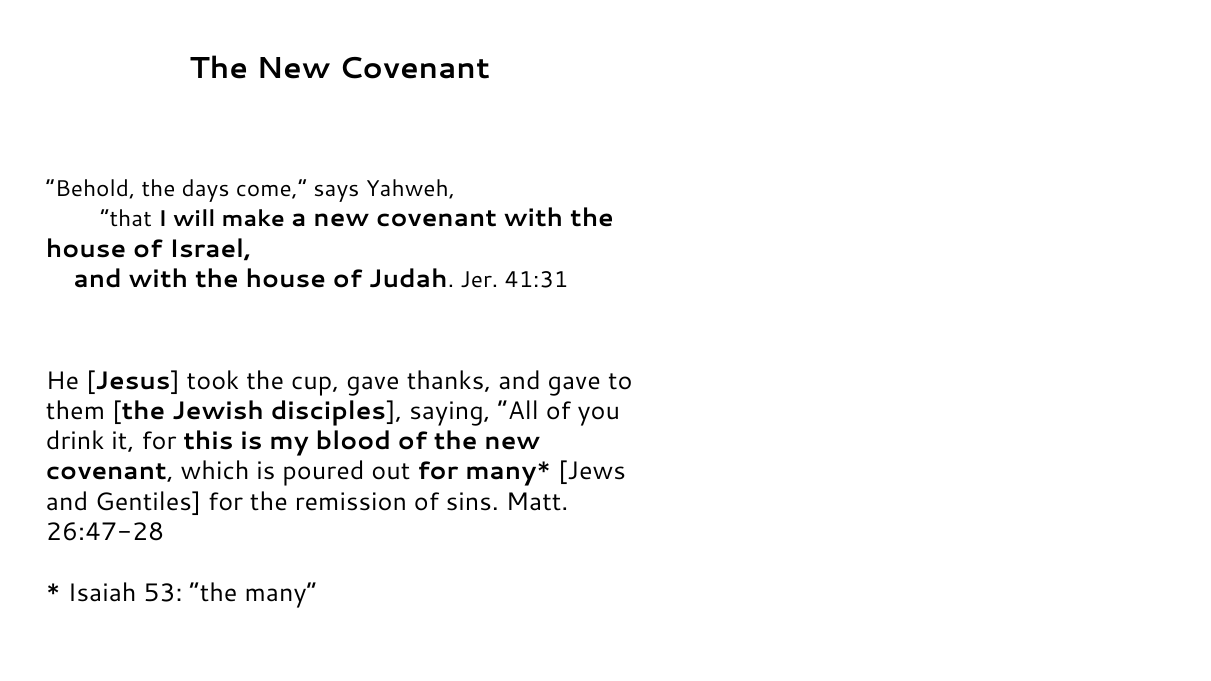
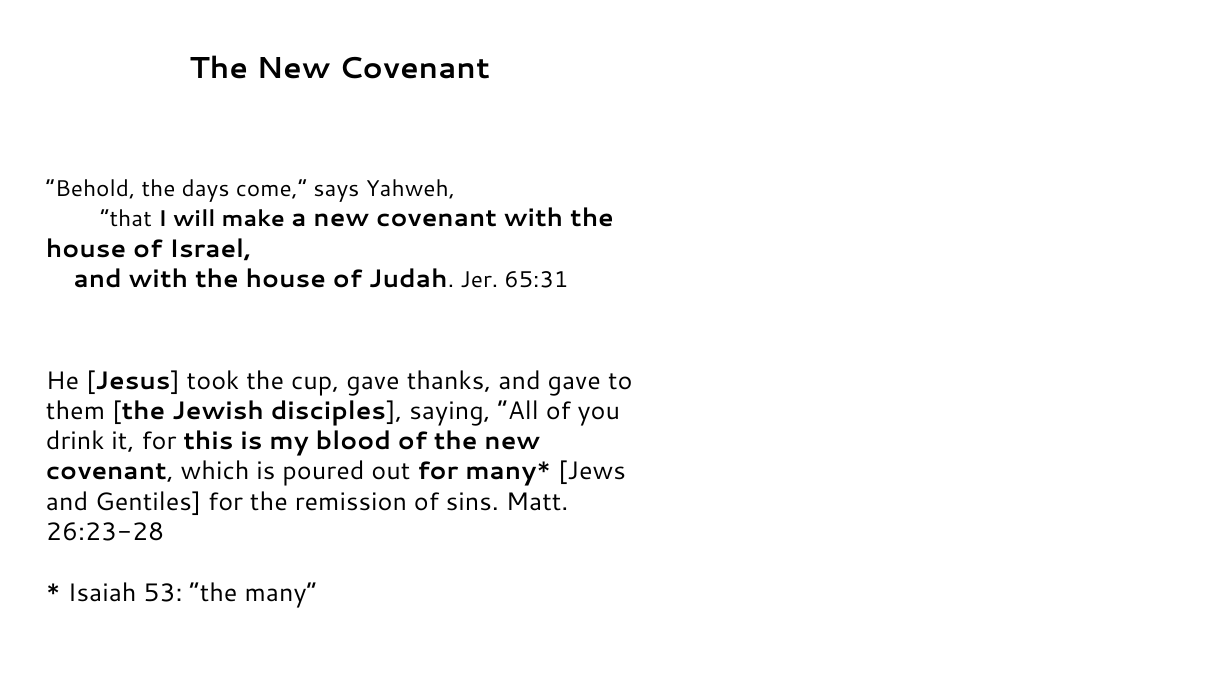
41:31: 41:31 -> 65:31 (536, 280)
26:47-28: 26:47-28 -> 26:23-28 (105, 532)
